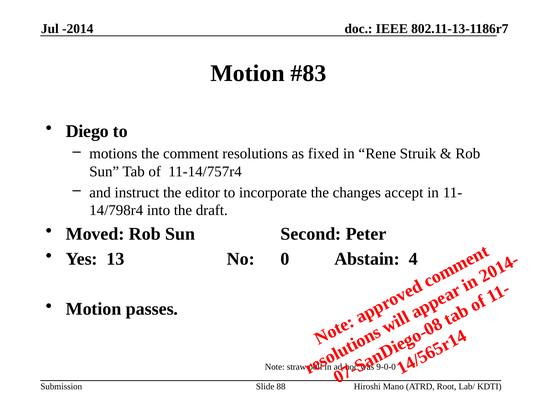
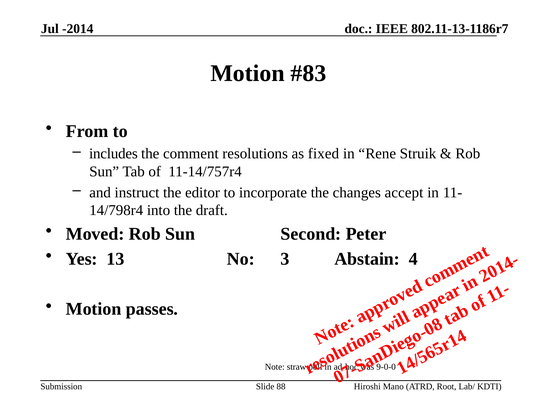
Diego: Diego -> From (87, 131)
motions: motions -> includes (113, 154)
No 0: 0 -> 3 (285, 259)
